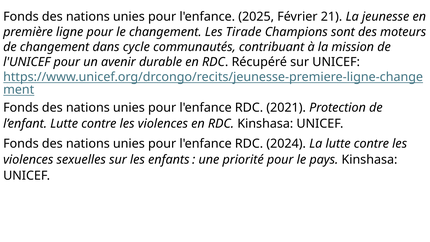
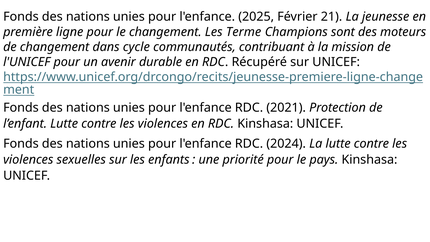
Tirade: Tirade -> Terme (244, 32)
